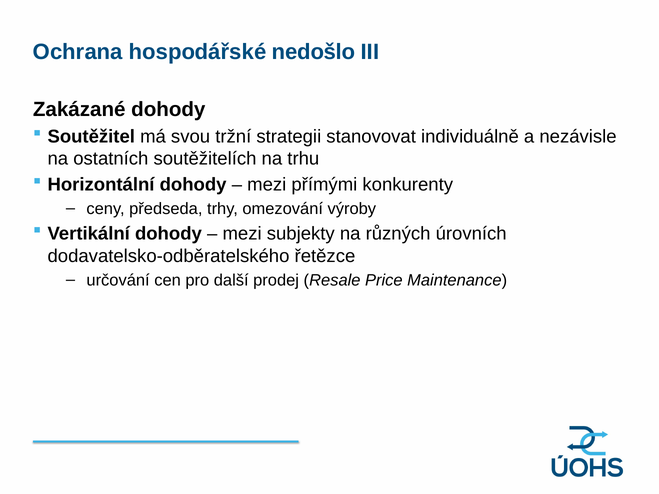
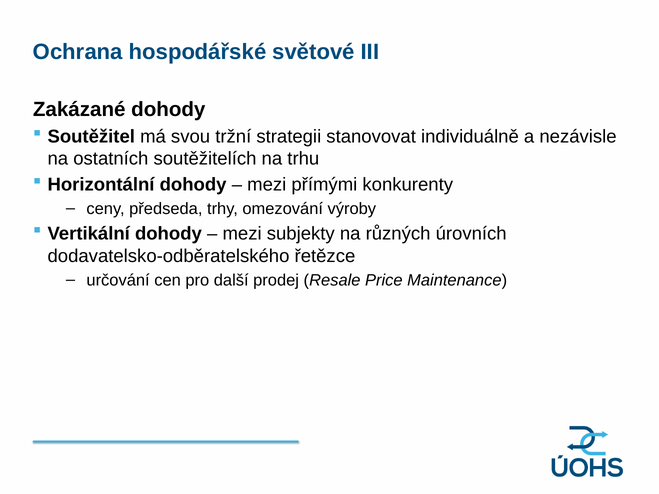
nedošlo: nedošlo -> světové (314, 52)
